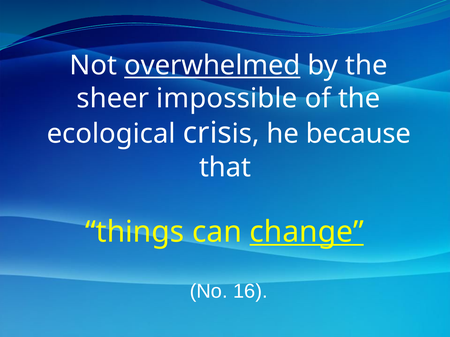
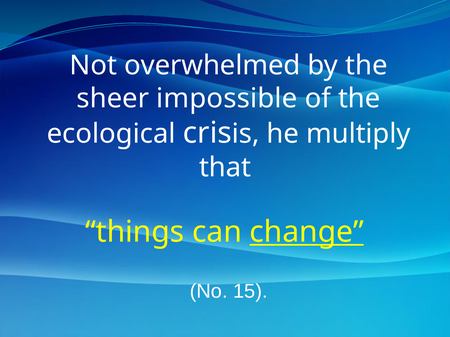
overwhelmed underline: present -> none (212, 66)
because: because -> multiply (358, 134)
16: 16 -> 15 (250, 292)
